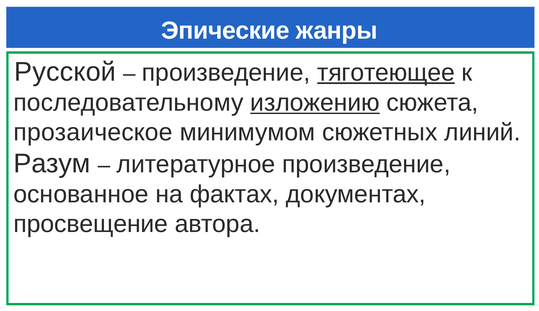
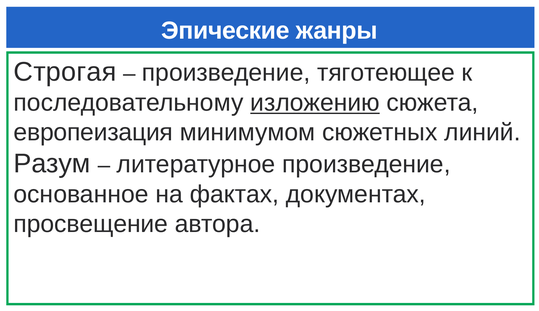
Русской: Русской -> Строгая (65, 72)
тяготеющее underline: present -> none (386, 73)
прозаическое: прозаическое -> европеизация (93, 132)
